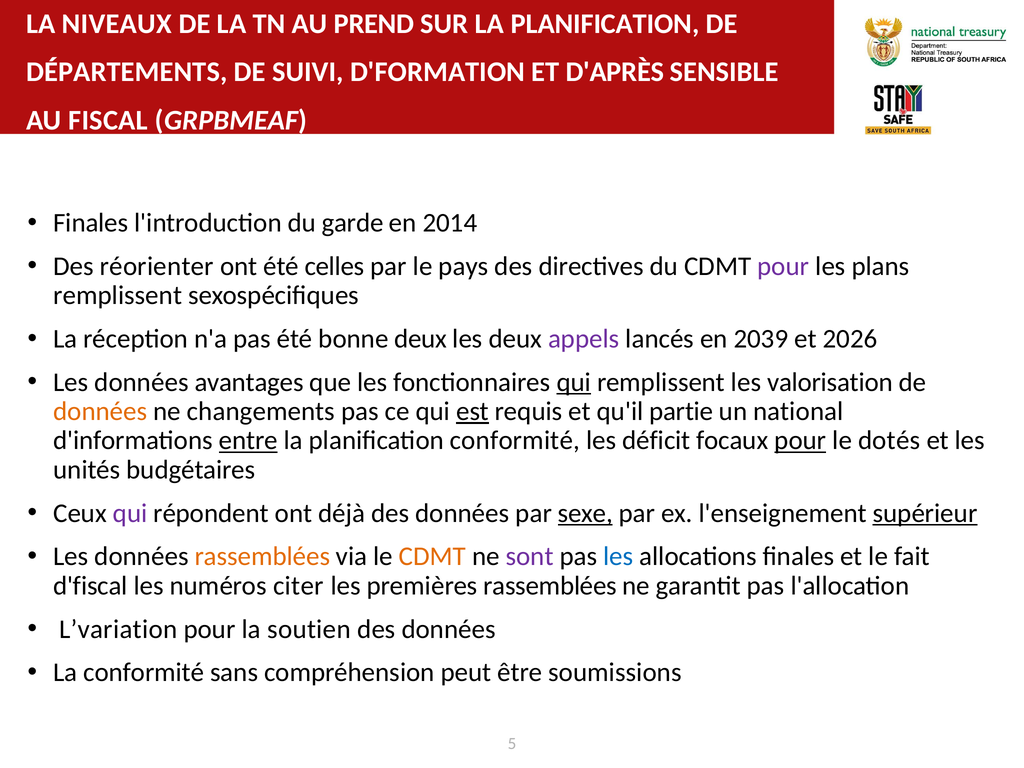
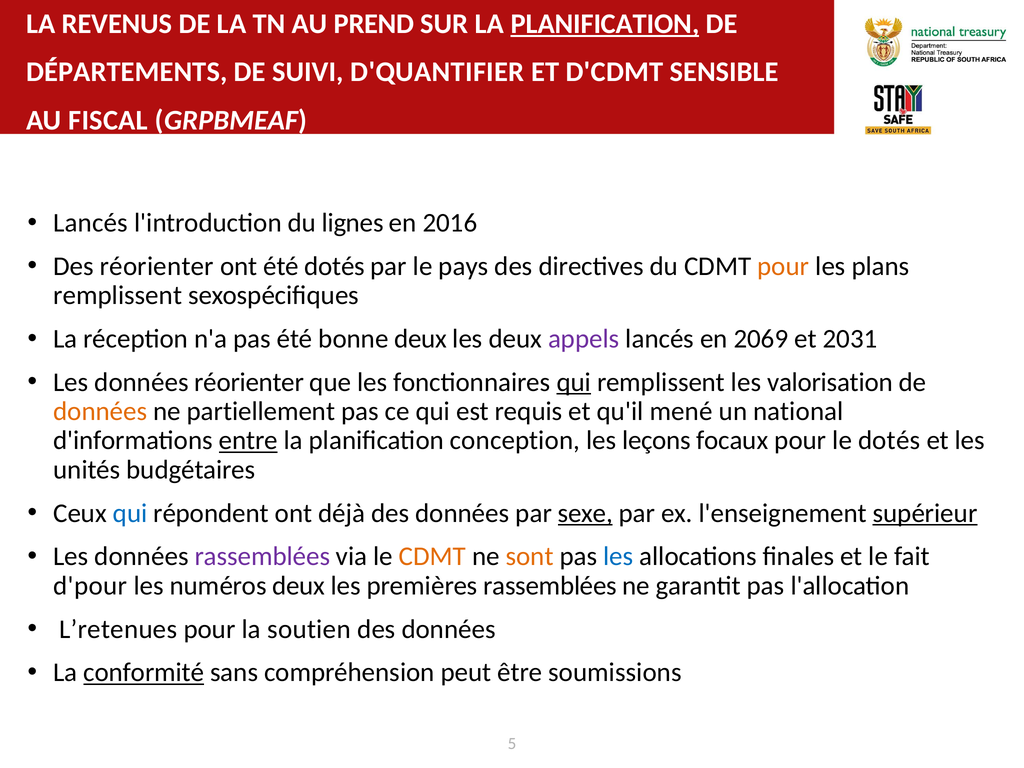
NIVEAUX: NIVEAUX -> REVENUS (117, 24)
PLANIFICATION underline: none -> present (605, 24)
D'FORMATION: D'FORMATION -> D'QUANTIFIER (437, 72)
D'APRÈS: D'APRÈS -> D'CDMT (615, 72)
Finales: Finales -> Lancés (91, 223)
garde: garde -> lignes (353, 223)
2014: 2014 -> 2016 (450, 223)
été celles: celles -> dotés (335, 266)
pour colour: purple -> orange (783, 266)
2039: 2039 -> 2069 (761, 339)
2026: 2026 -> 2031 (850, 339)
données avantages: avantages -> réorienter (249, 382)
changements: changements -> partiellement (261, 411)
est underline: present -> none (473, 411)
partie: partie -> mené (681, 411)
planification conformité: conformité -> conception (515, 441)
déficit: déficit -> leçons (657, 441)
pour underline: present -> none (800, 441)
qui colour: purple -> blue (130, 513)
rassemblées colour: orange -> purple (262, 557)
sont colour: purple -> orange (530, 557)
d'fiscal: d'fiscal -> d'pour (90, 586)
numéros citer: citer -> deux (299, 586)
L’variation: L’variation -> L’retenues (118, 629)
conformité underline: none -> present (144, 673)
